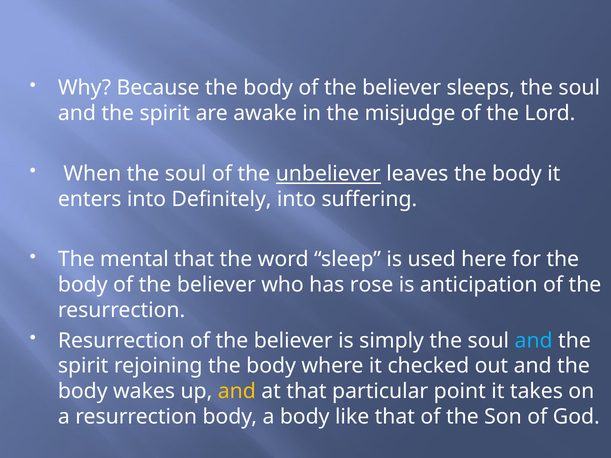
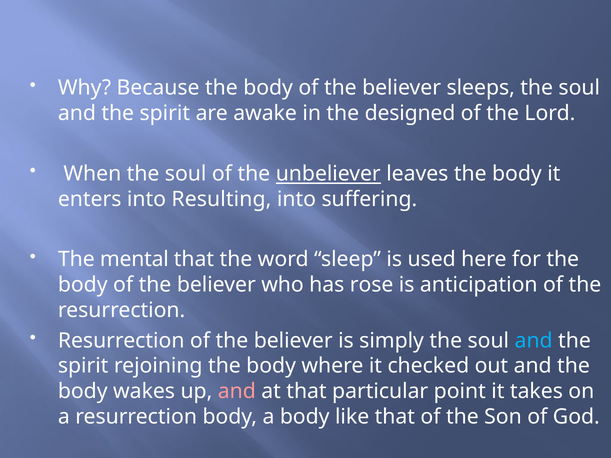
misjudge: misjudge -> designed (410, 113)
Definitely: Definitely -> Resulting (221, 199)
and colour: yellow -> pink (237, 392)
